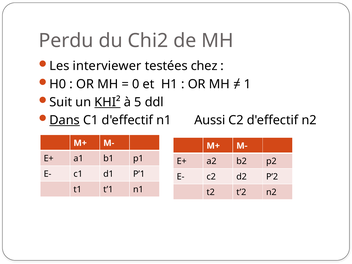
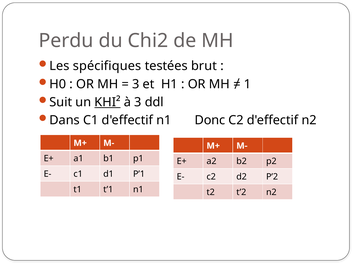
interviewer: interviewer -> spécifiques (107, 66)
chez: chez -> brut (204, 66)
0: 0 -> 3 (136, 84)
à 5: 5 -> 3 (138, 102)
Dans underline: present -> none (65, 120)
Aussi: Aussi -> Donc (210, 120)
